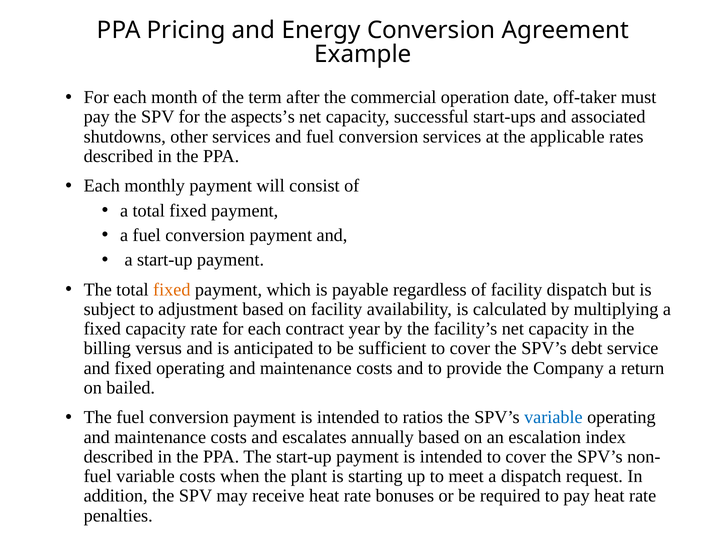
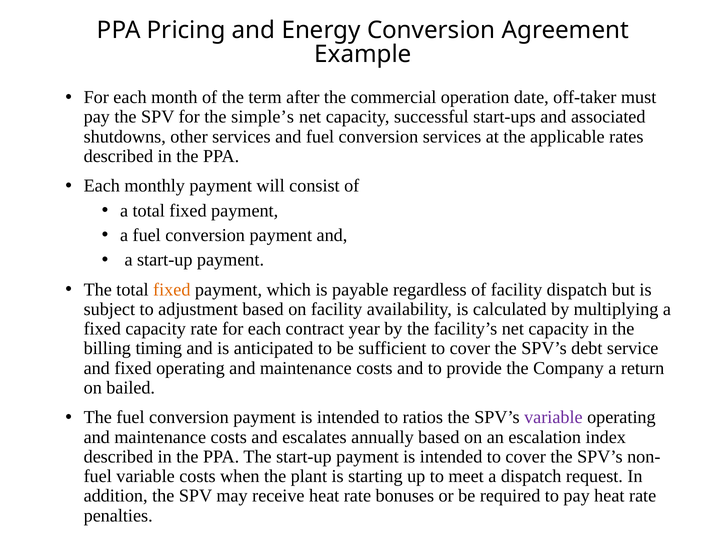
aspects’s: aspects’s -> simple’s (263, 117)
versus: versus -> timing (159, 349)
variable colour: blue -> purple (553, 418)
